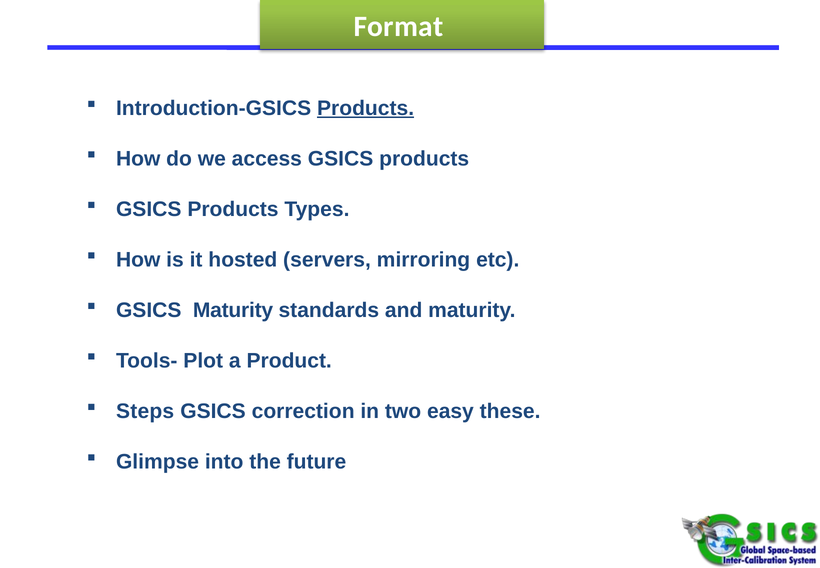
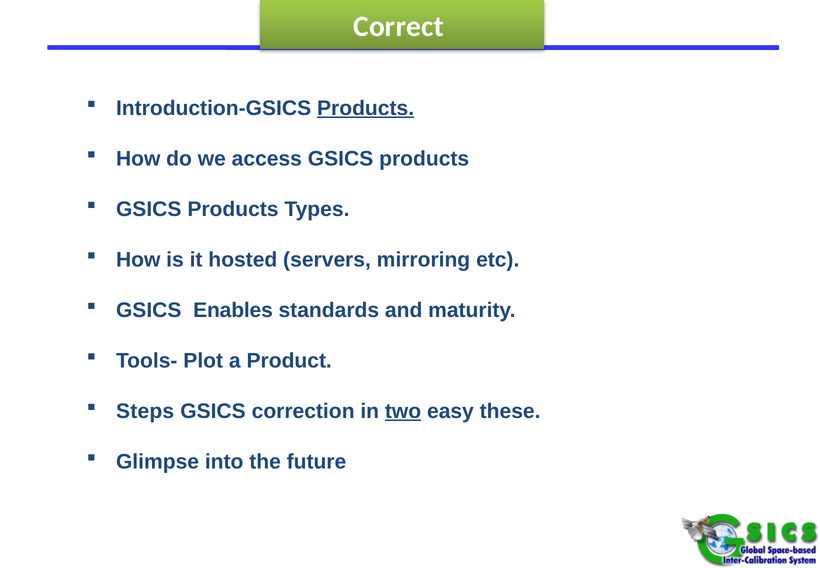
Format: Format -> Correct (399, 27)
GSICS Maturity: Maturity -> Enables (233, 310)
two underline: none -> present (403, 411)
